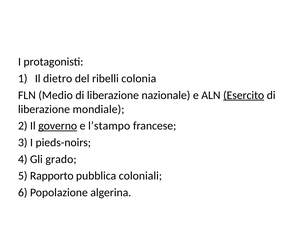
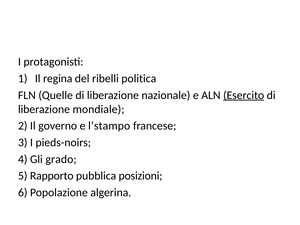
dietro: dietro -> regina (58, 78)
colonia: colonia -> politica (139, 78)
Medio: Medio -> Quelle (56, 95)
governo underline: present -> none (58, 126)
coloniali: coloniali -> posizioni (140, 176)
